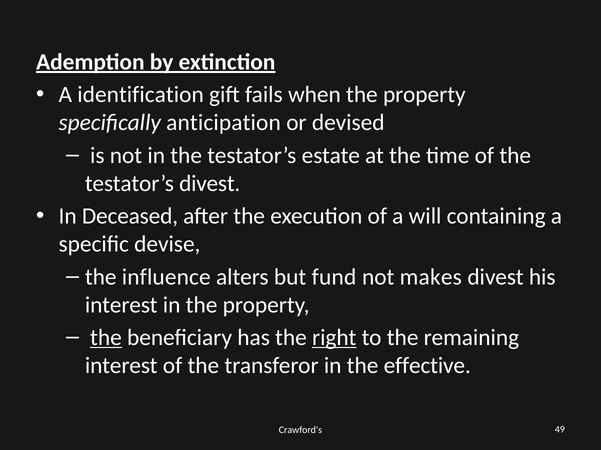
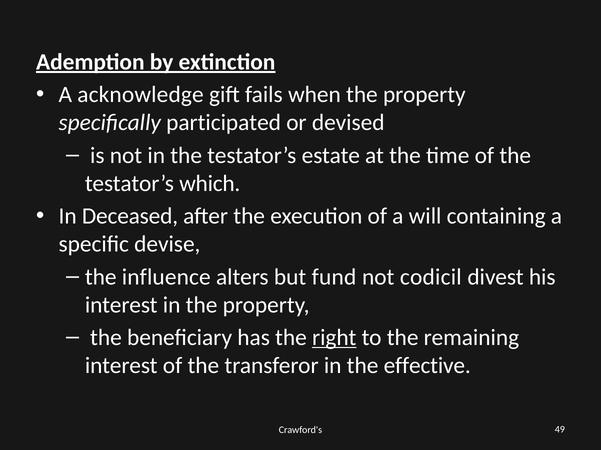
identification: identification -> acknowledge (141, 95)
anticipation: anticipation -> participated (224, 123)
testator’s divest: divest -> which (210, 184)
makes: makes -> codicil (431, 277)
the underline: present -> none (106, 338)
